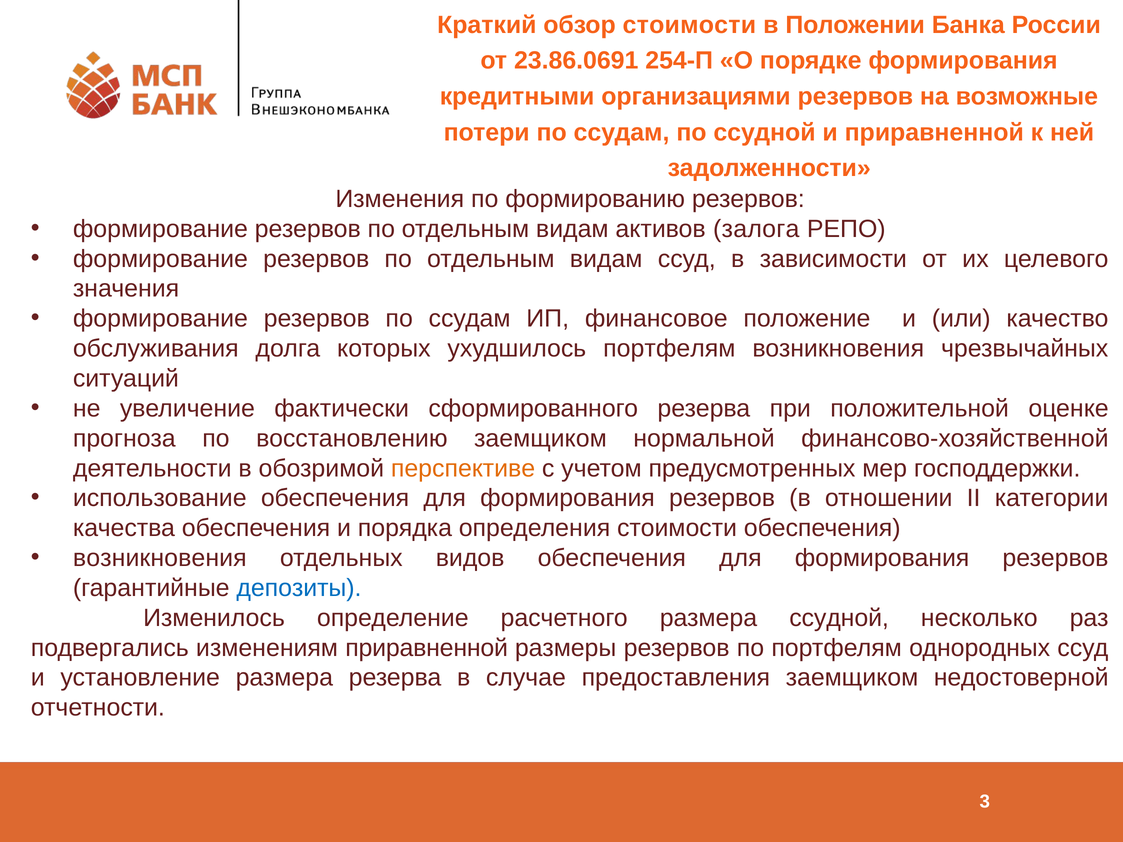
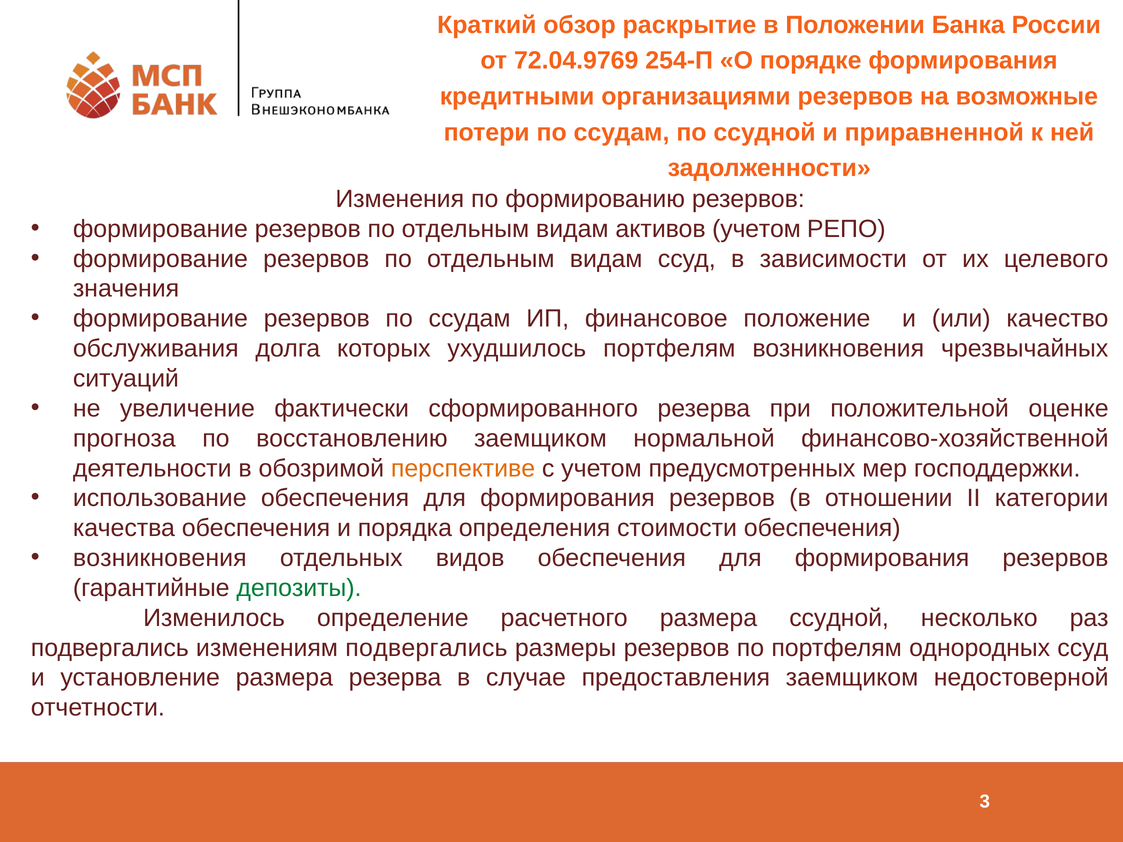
обзор стоимости: стоимости -> раскрытие (689, 25)
23.86.0691: 23.86.0691 -> 72.04.9769 (576, 61)
активов залога: залога -> учетом (757, 229)
депозиты colour: blue -> green (299, 588)
изменениям приравненной: приравненной -> подвергались (426, 648)
